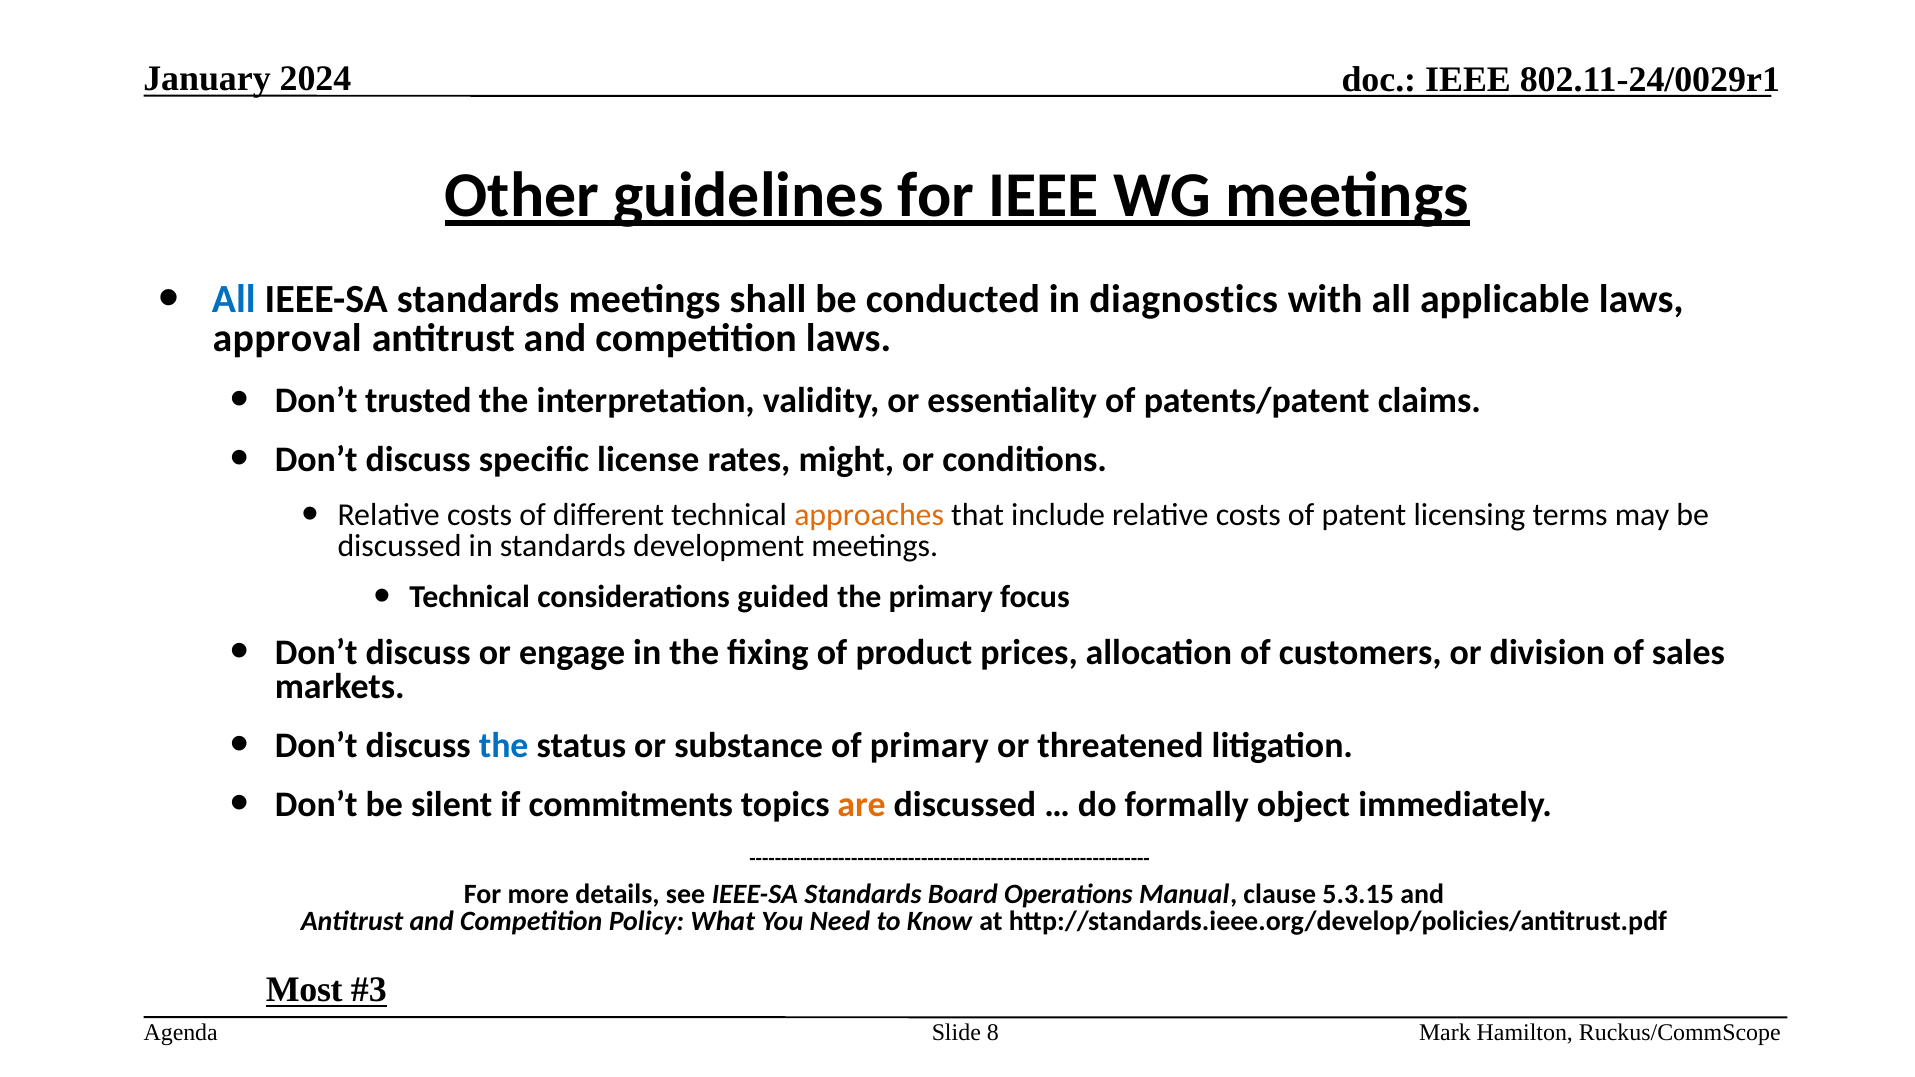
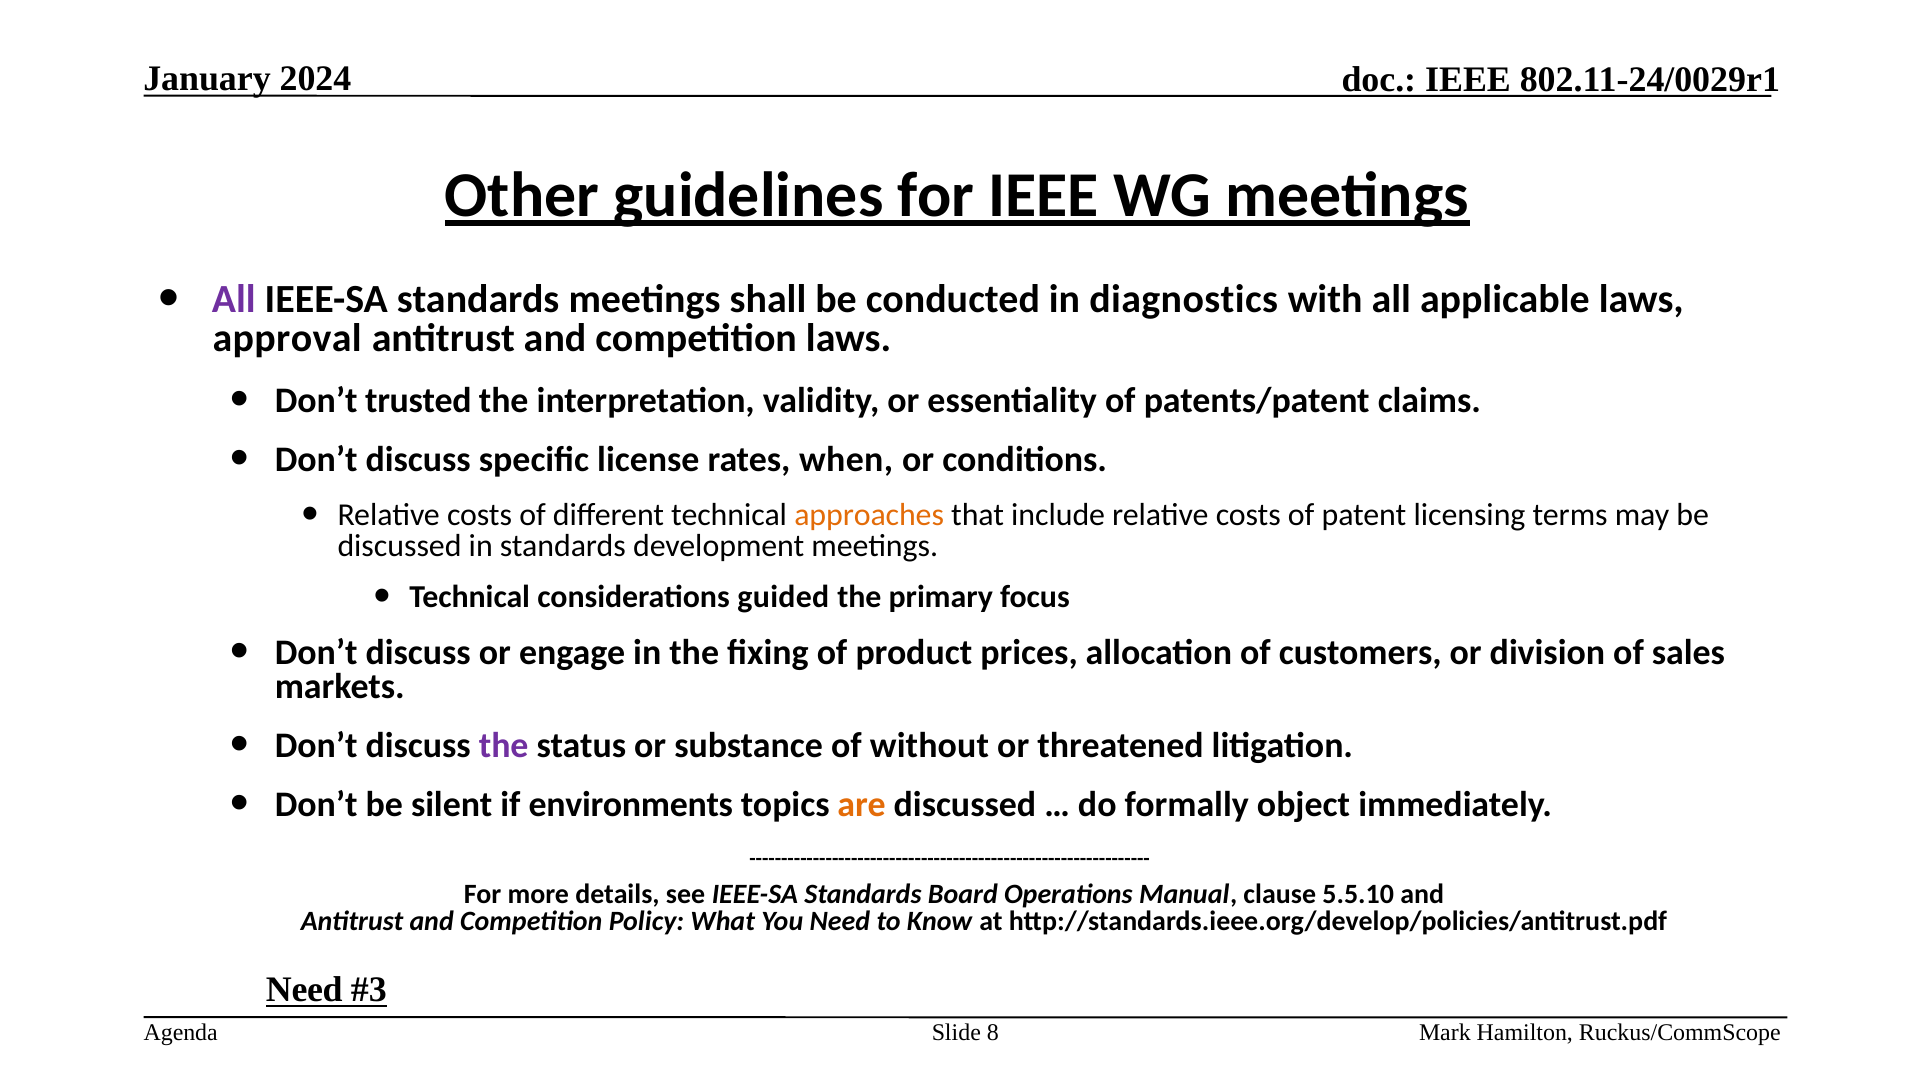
All colour: blue -> purple (234, 300)
might: might -> when (846, 459)
the colour: blue -> purple (504, 746)
of primary: primary -> without (929, 746)
commitments: commitments -> environments (631, 805)
5.3.15: 5.3.15 -> 5.5.10 (1358, 894)
Most: Most -> Need (304, 990)
